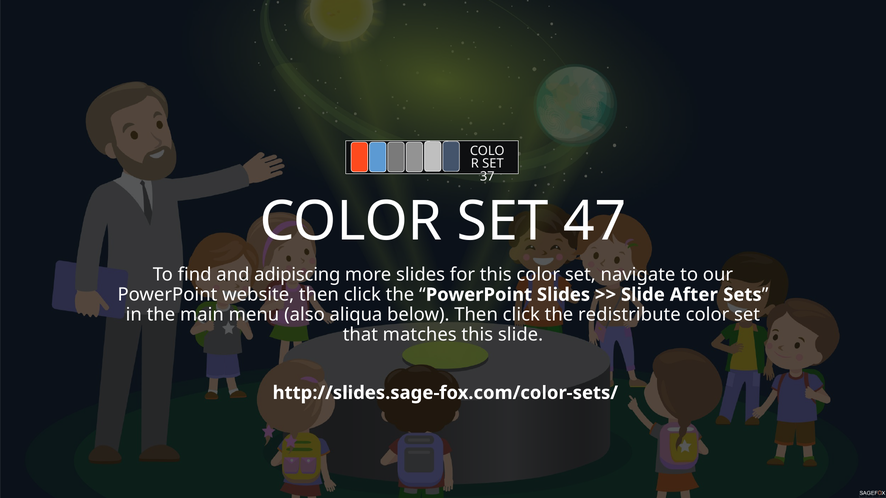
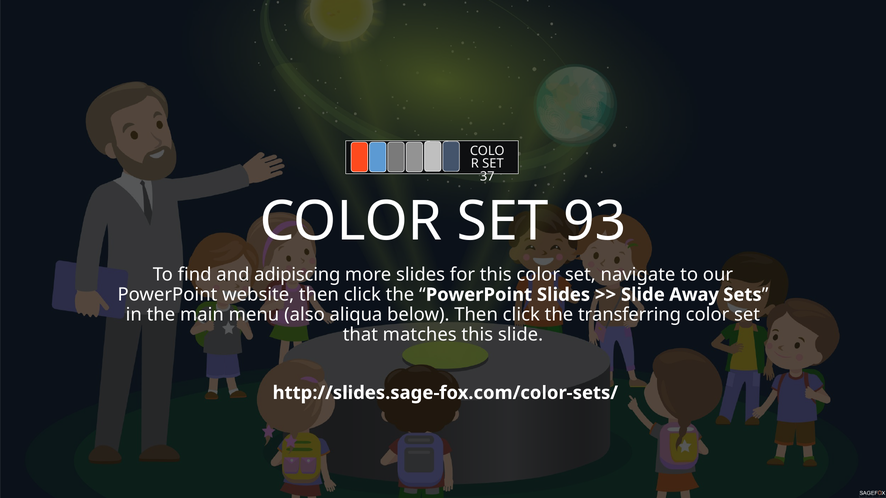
47: 47 -> 93 (595, 221)
After: After -> Away (694, 295)
redistribute: redistribute -> transferring (629, 315)
